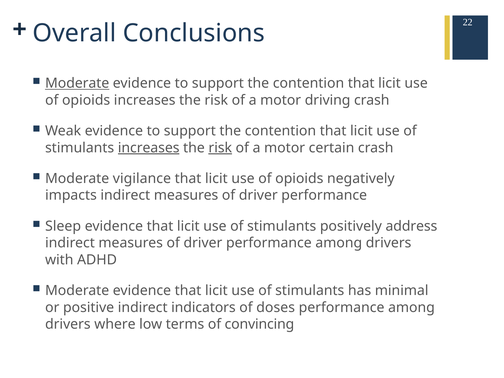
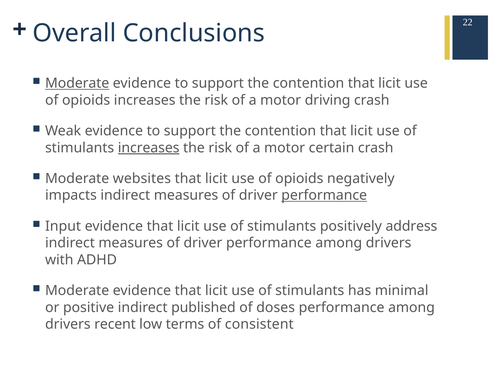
risk underline: present -> none (220, 148)
vigilance: vigilance -> websites (142, 179)
performance underline: none -> present (324, 195)
Sleep: Sleep -> Input (63, 226)
indicators: indicators -> published (203, 307)
where: where -> recent (115, 324)
convincing: convincing -> consistent (259, 324)
